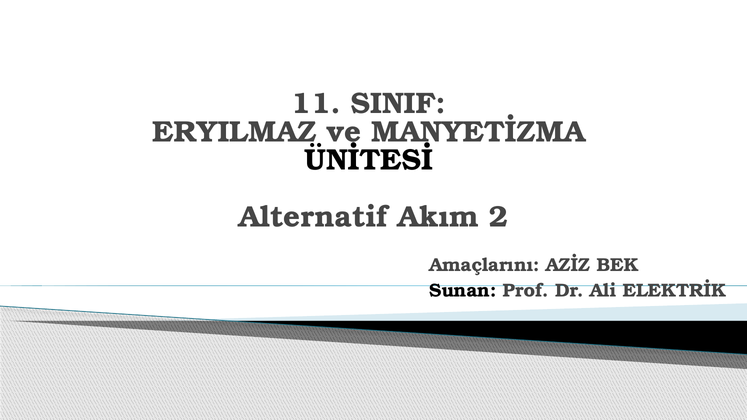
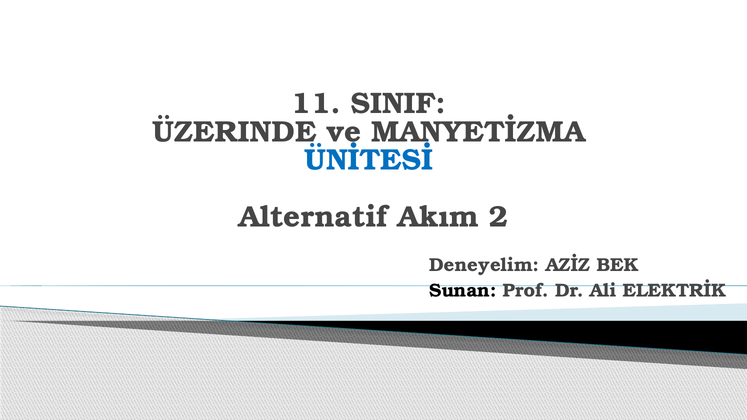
ERYILMAZ: ERYILMAZ -> ÜZERINDE (234, 132)
ÜNİTESİ colour: black -> blue (369, 160)
Amaçlarını: Amaçlarını -> Deneyelim (484, 265)
